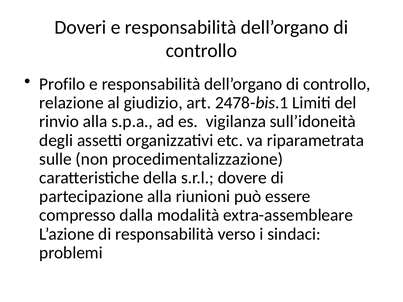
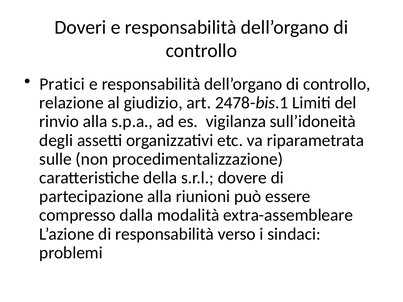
Profilo: Profilo -> Pratici (62, 84)
